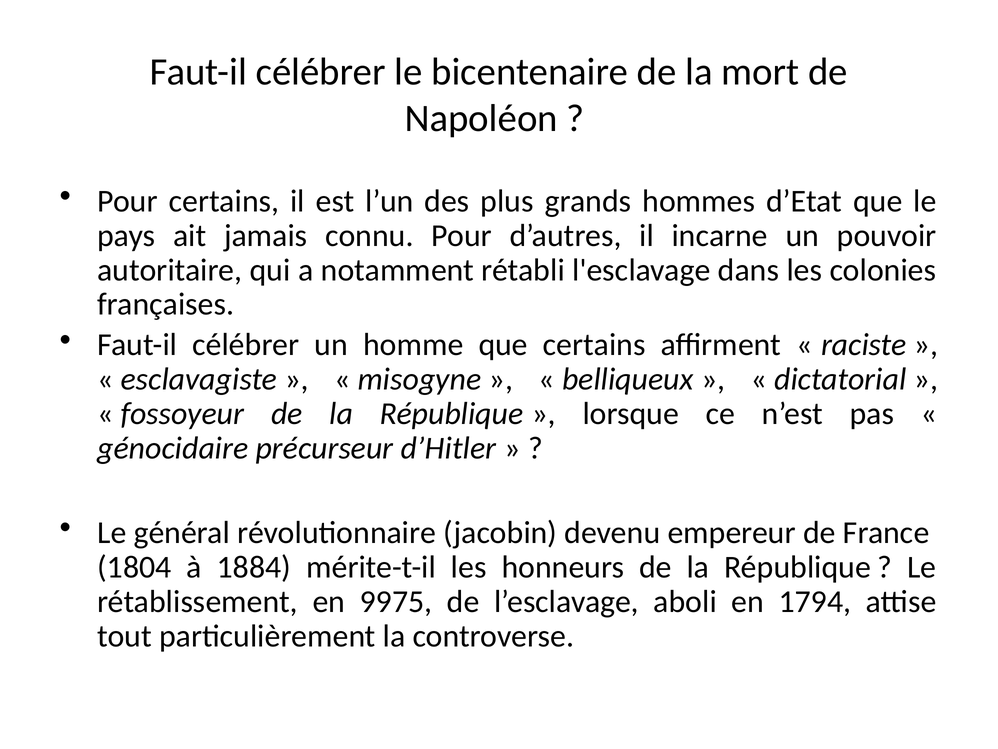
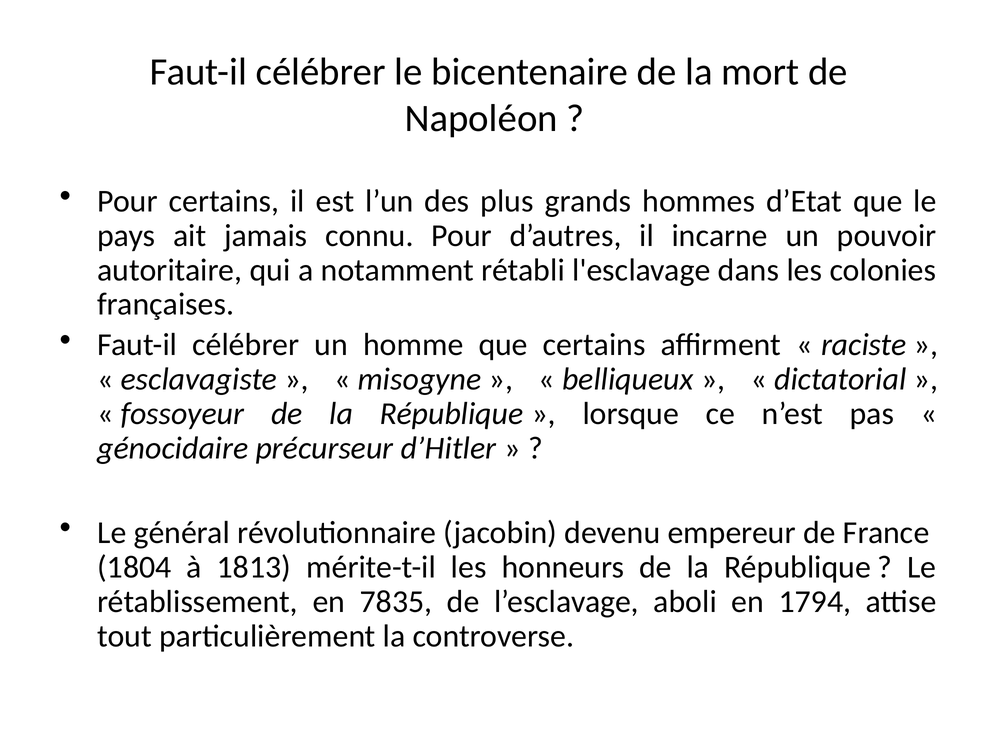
1884: 1884 -> 1813 (254, 567)
9975: 9975 -> 7835 (396, 601)
